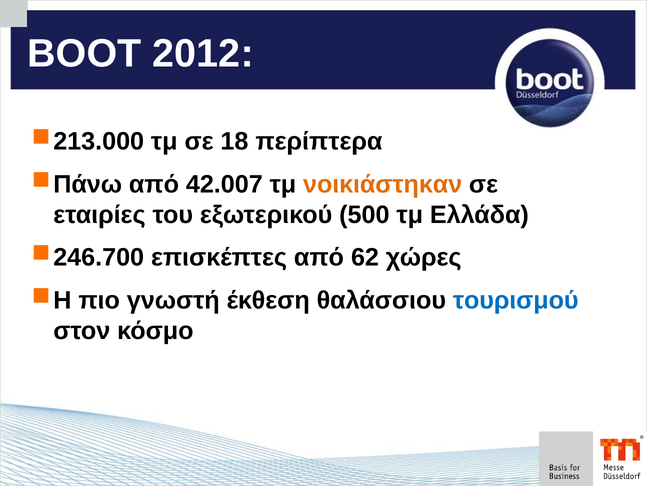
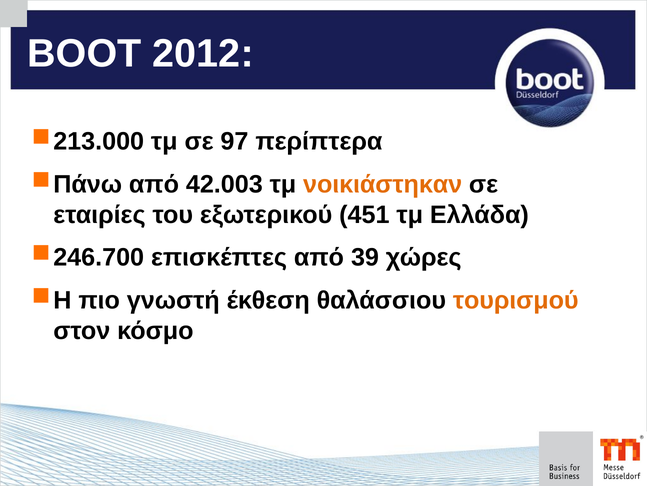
18: 18 -> 97 (234, 141)
42.007: 42.007 -> 42.003 (224, 184)
500: 500 -> 451 (364, 214)
62: 62 -> 39 (365, 257)
τουρισμού colour: blue -> orange (516, 300)
